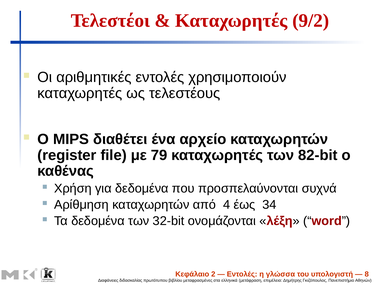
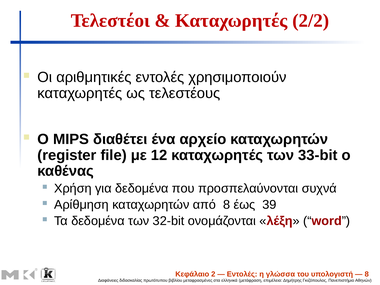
9/2: 9/2 -> 2/2 (311, 21)
79: 79 -> 12 (159, 155)
82-bit: 82-bit -> 33-bit (318, 155)
από 4: 4 -> 8 (227, 205)
34: 34 -> 39 (269, 205)
